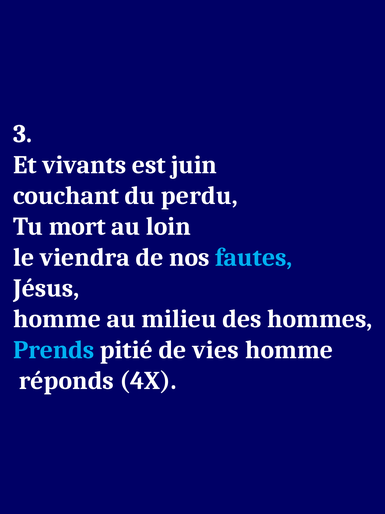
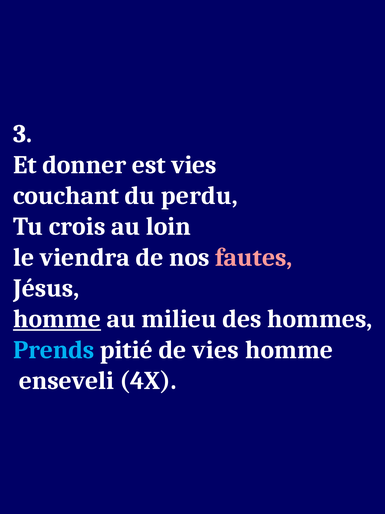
vivants: vivants -> donner (84, 165)
est juin: juin -> vies (194, 165)
mort: mort -> crois (77, 226)
fautes colour: light blue -> pink (254, 257)
homme underline: none -> present (57, 319)
réponds: réponds -> enseveli (66, 380)
